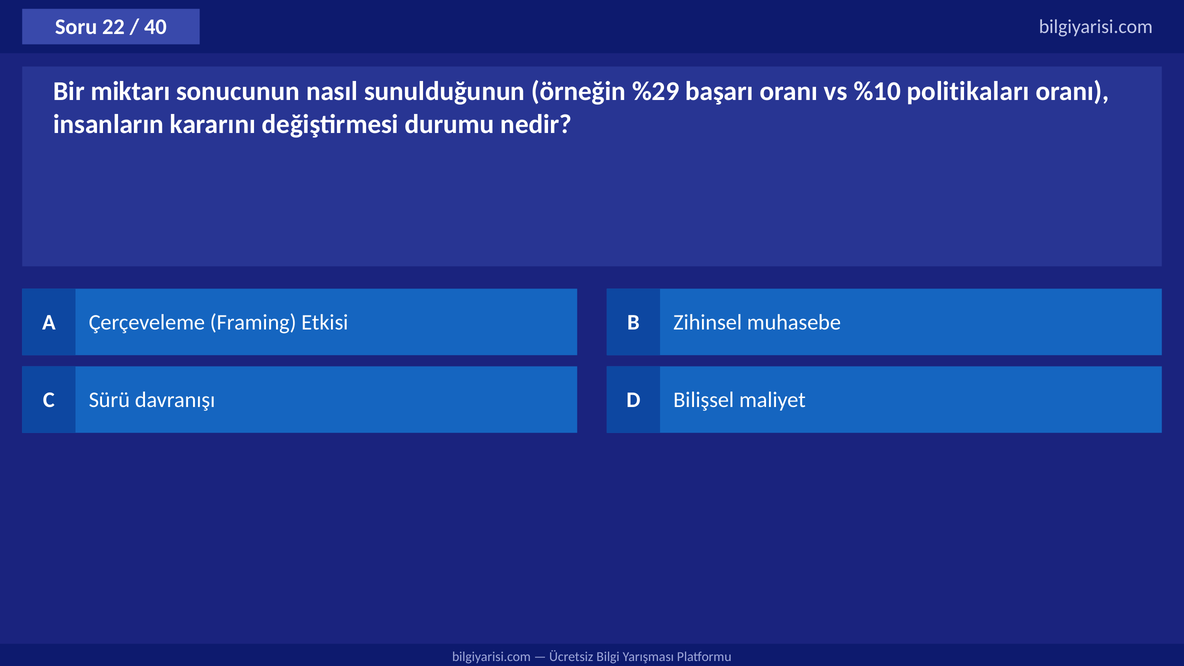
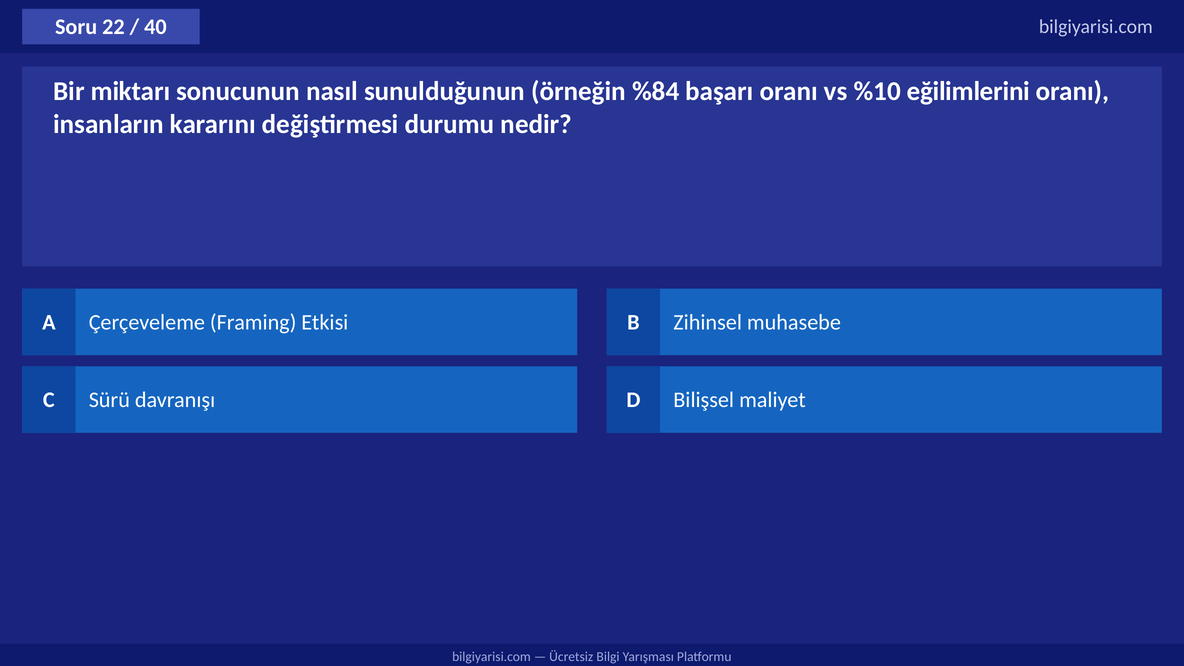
%29: %29 -> %84 (656, 91)
politikaları: politikaları -> eğilimlerini (968, 91)
